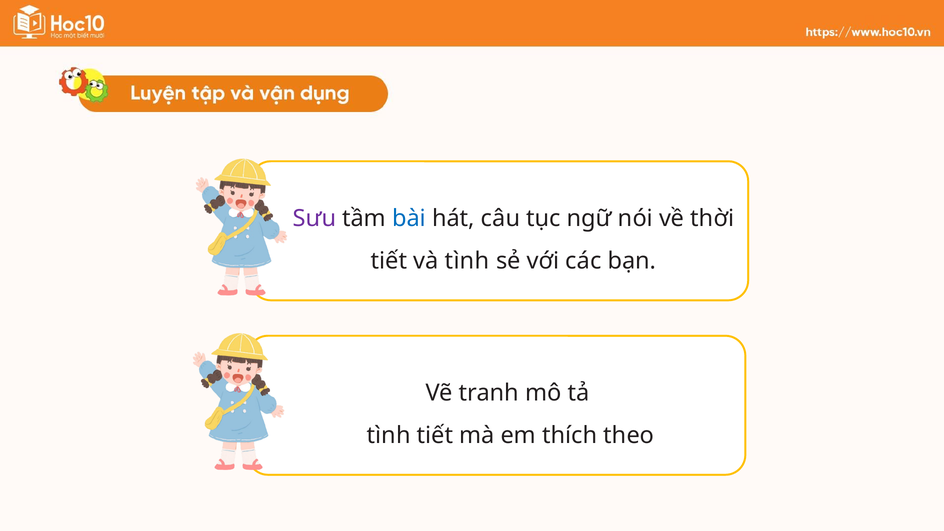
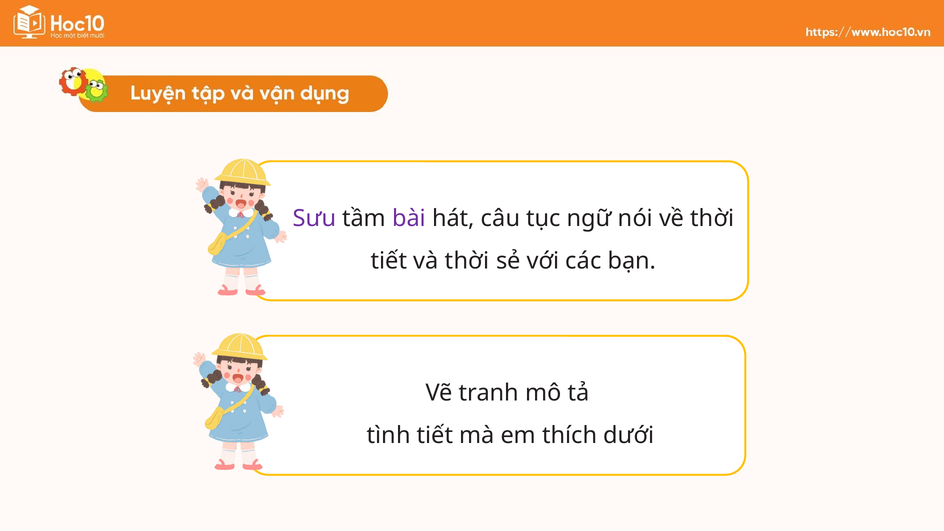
bài colour: blue -> purple (409, 218)
và tình: tình -> thời (467, 261)
theo: theo -> dưới (629, 435)
